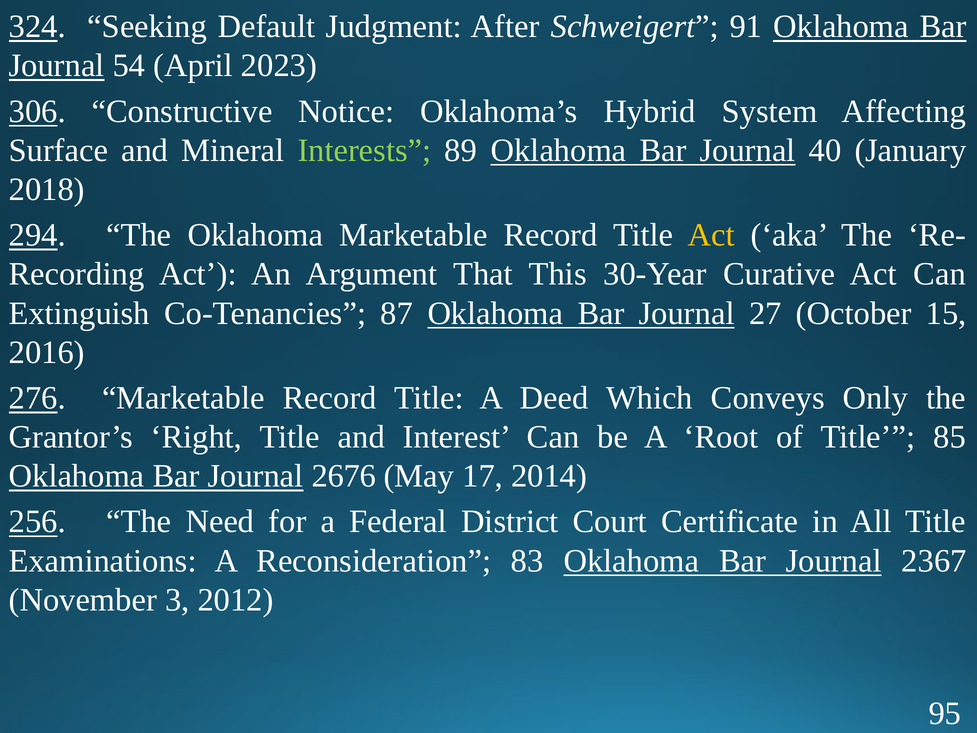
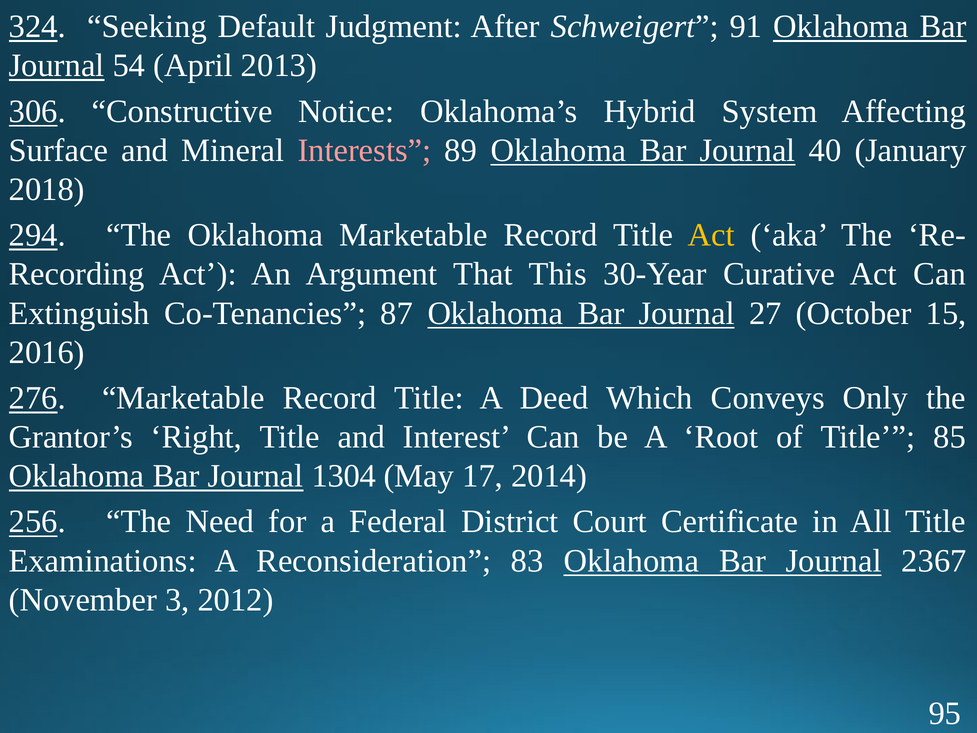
2023: 2023 -> 2013 (279, 66)
Interests colour: light green -> pink (364, 150)
2676: 2676 -> 1304 (344, 476)
